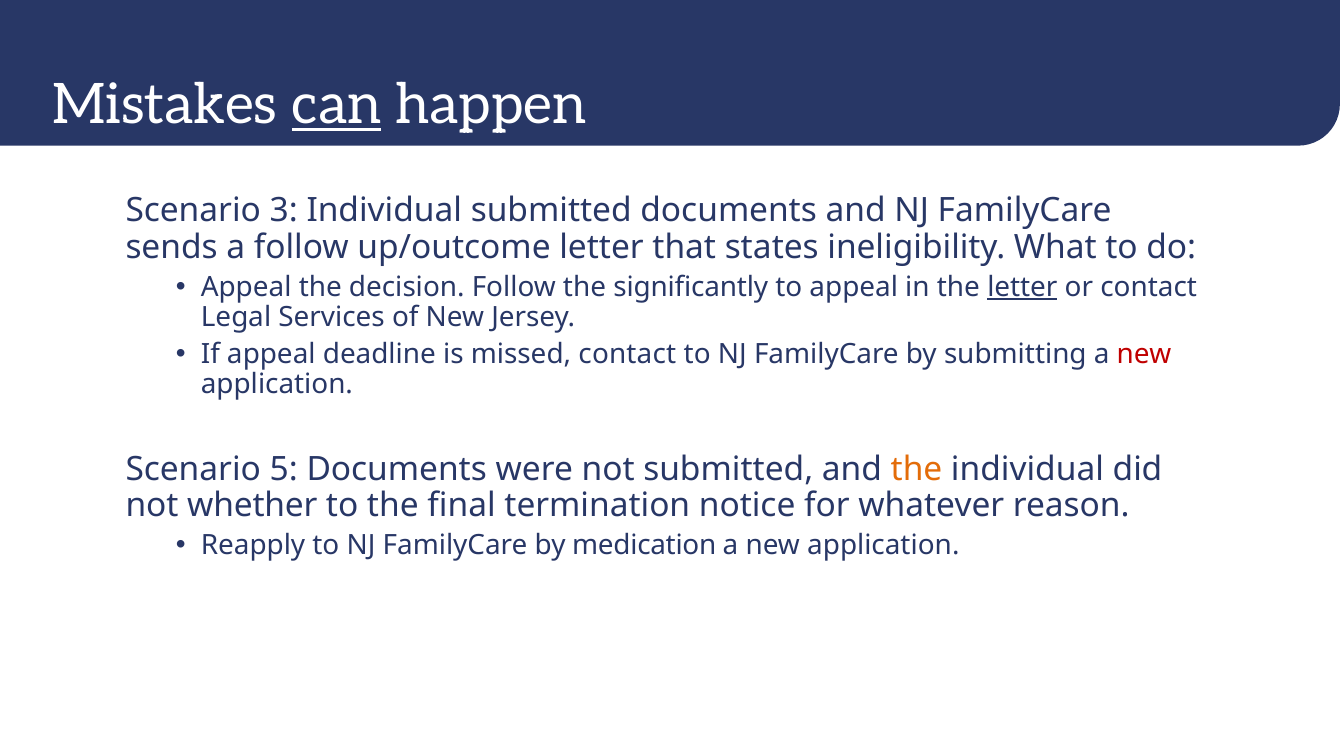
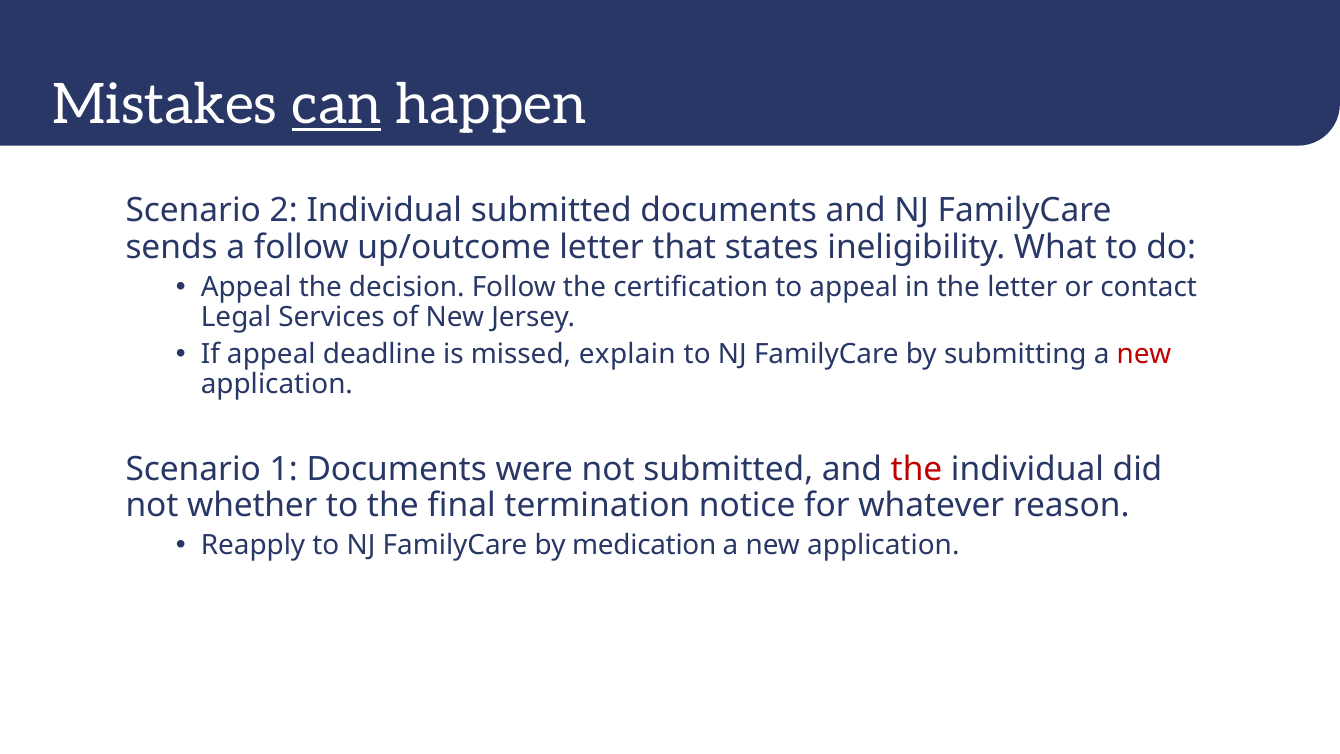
3: 3 -> 2 (284, 211)
significantly: significantly -> certification (691, 287)
letter underline: present -> none (1022, 287)
missed contact: contact -> explain (627, 354)
5: 5 -> 1 (284, 469)
the colour: orange -> red (917, 469)
